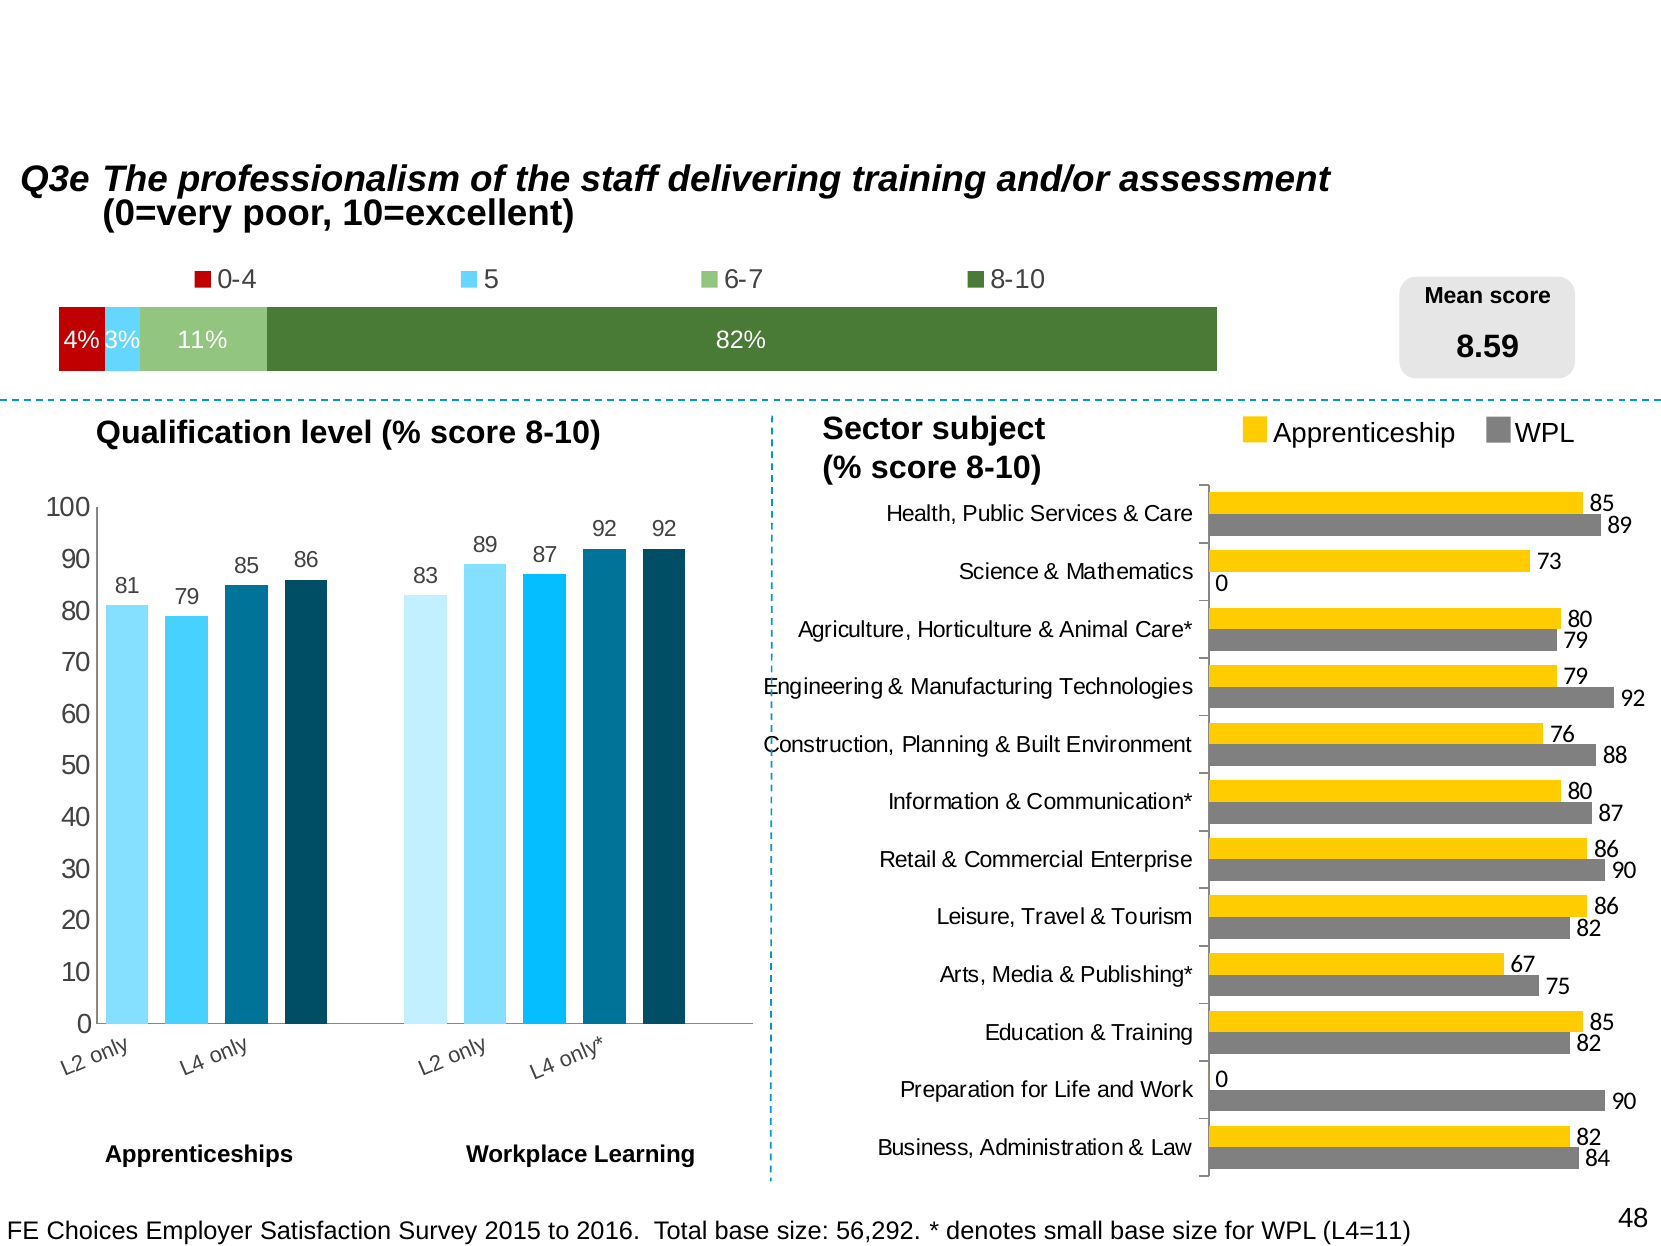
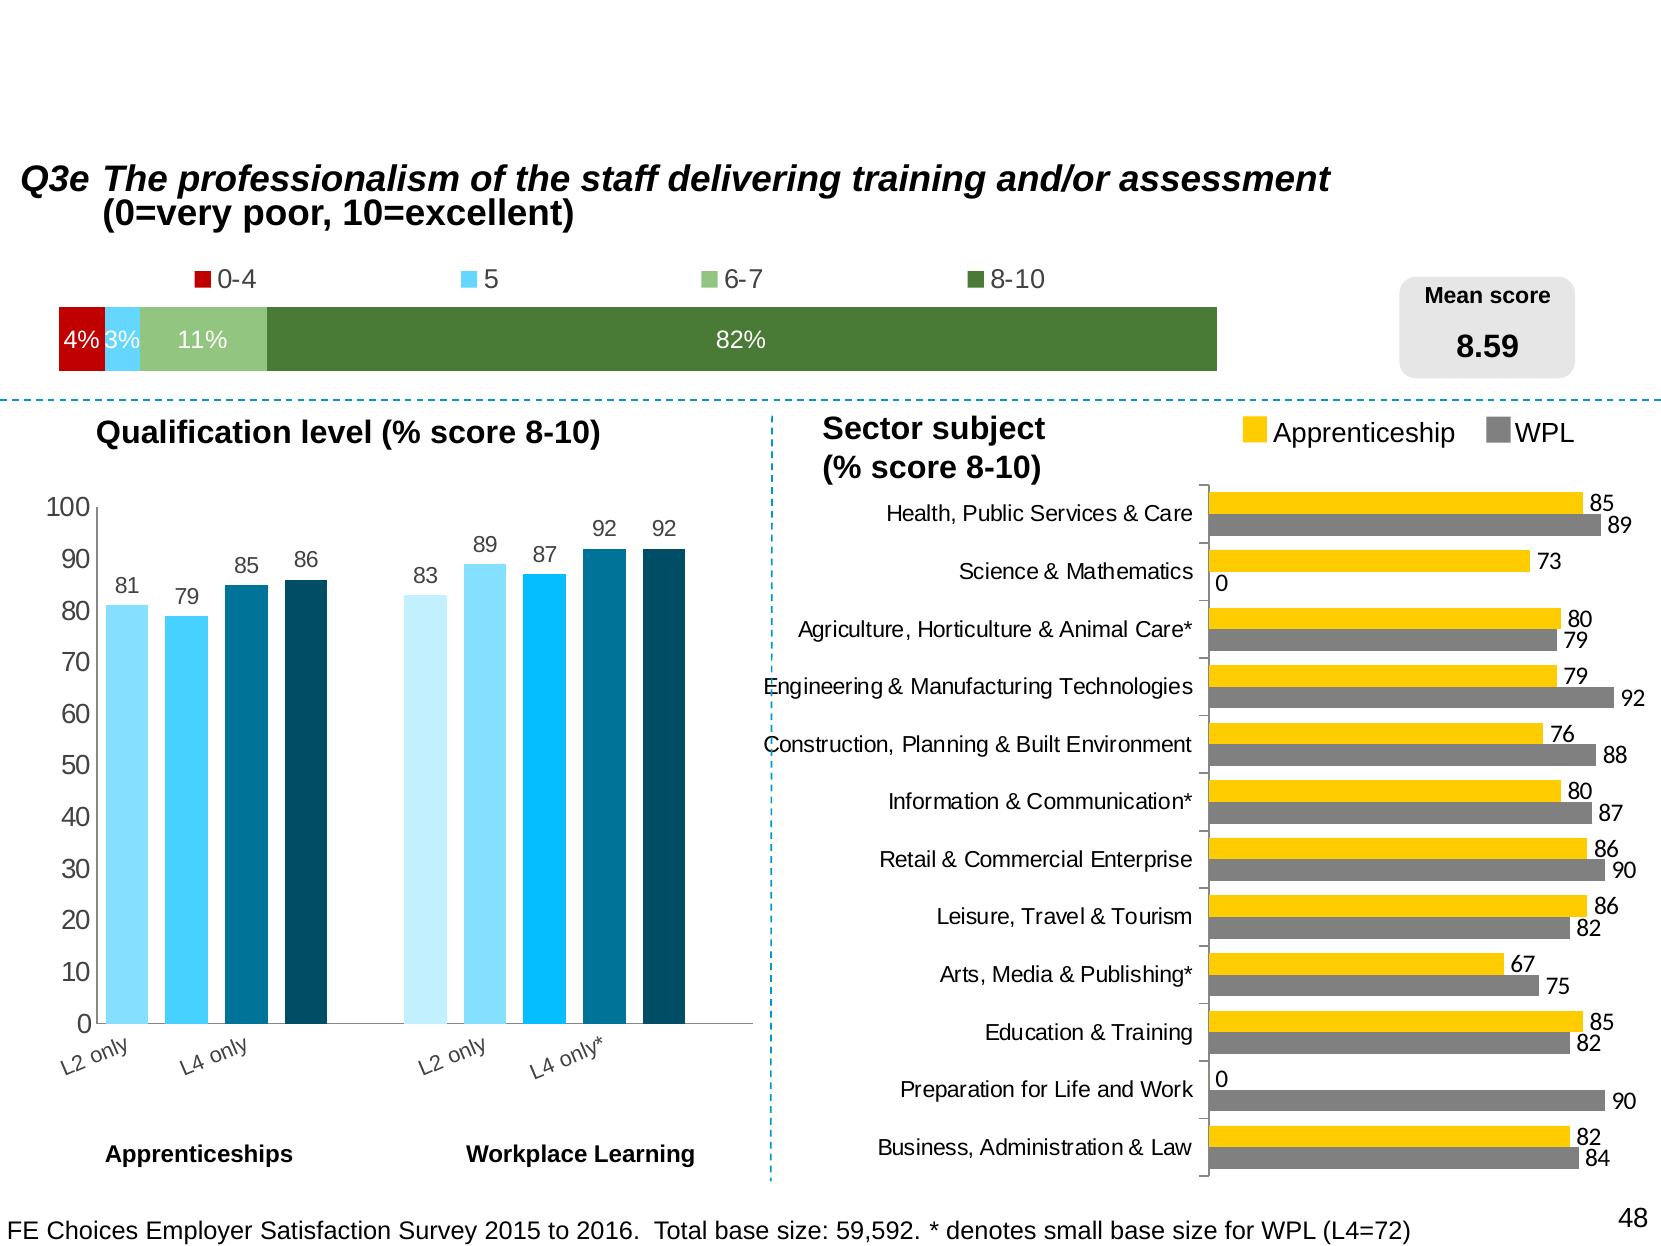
56,292: 56,292 -> 59,592 (878, 1231)
L4=11: L4=11 -> L4=72 (1367, 1231)
